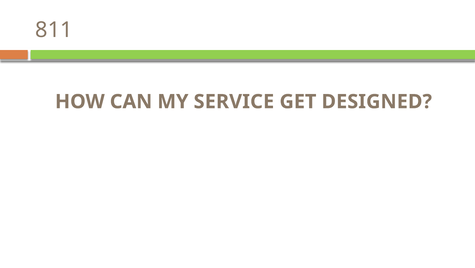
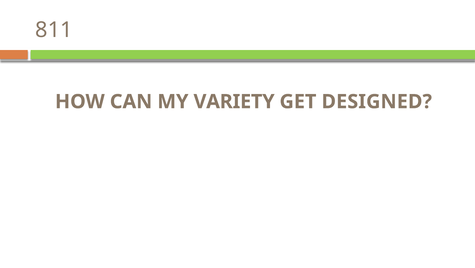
SERVICE: SERVICE -> VARIETY (234, 101)
